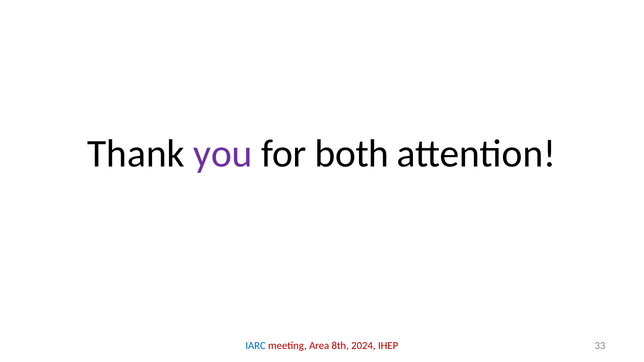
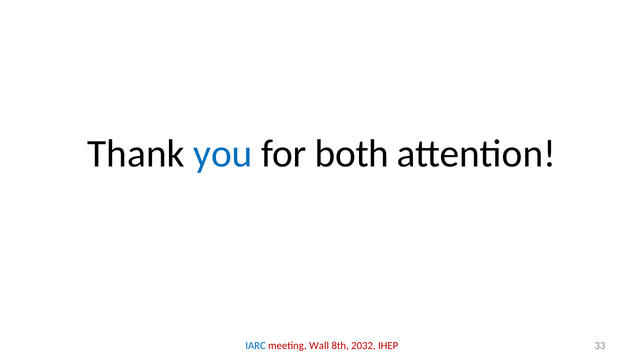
you colour: purple -> blue (223, 154)
Area: Area -> Wall (319, 346)
2024: 2024 -> 2032 (363, 346)
